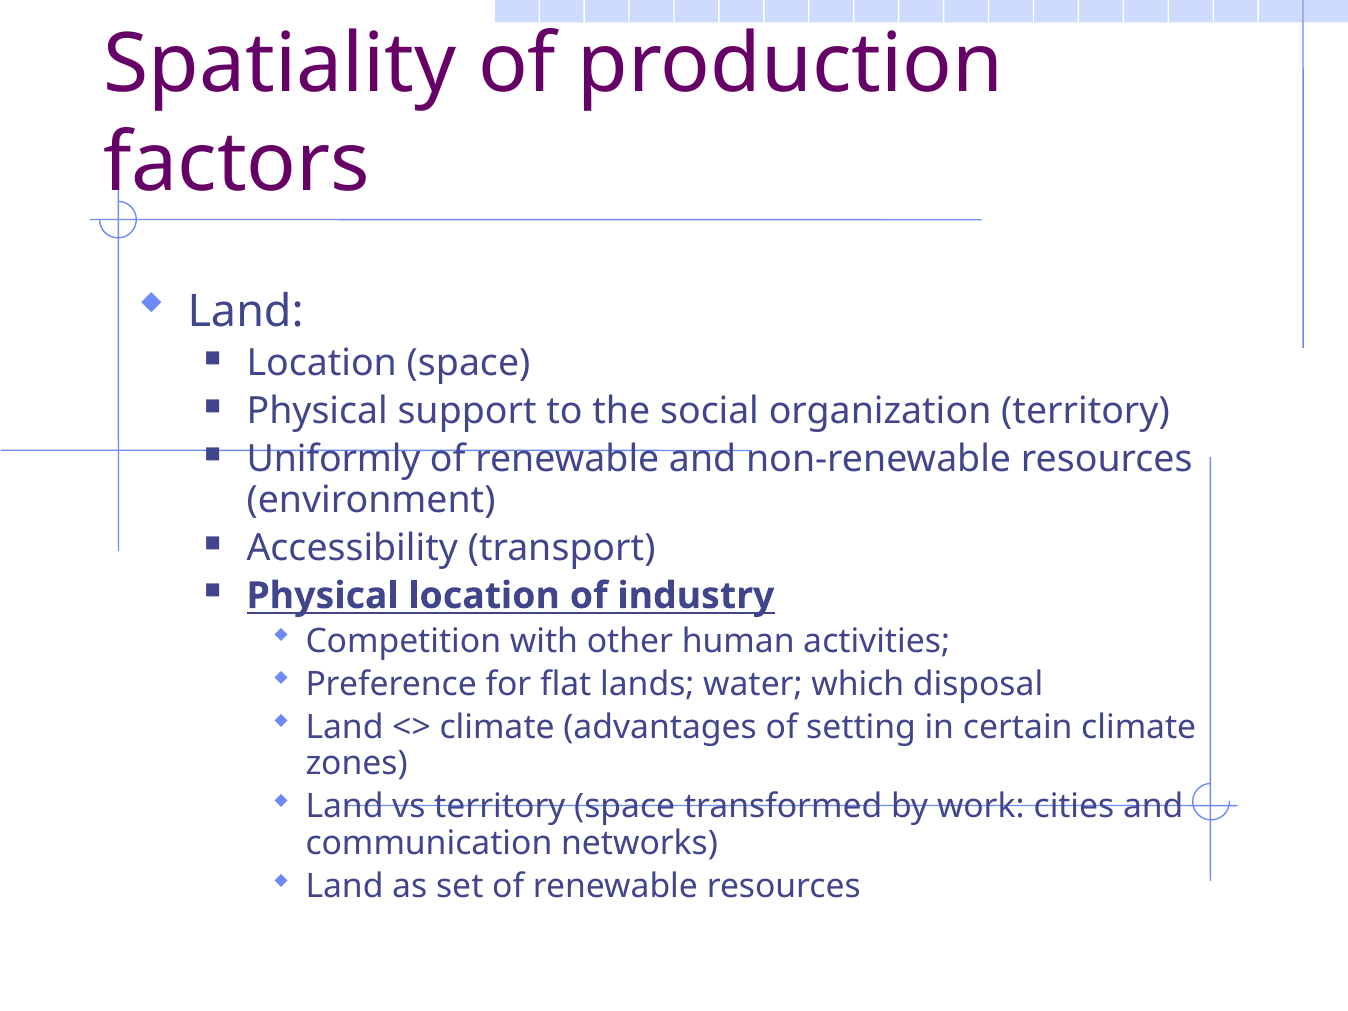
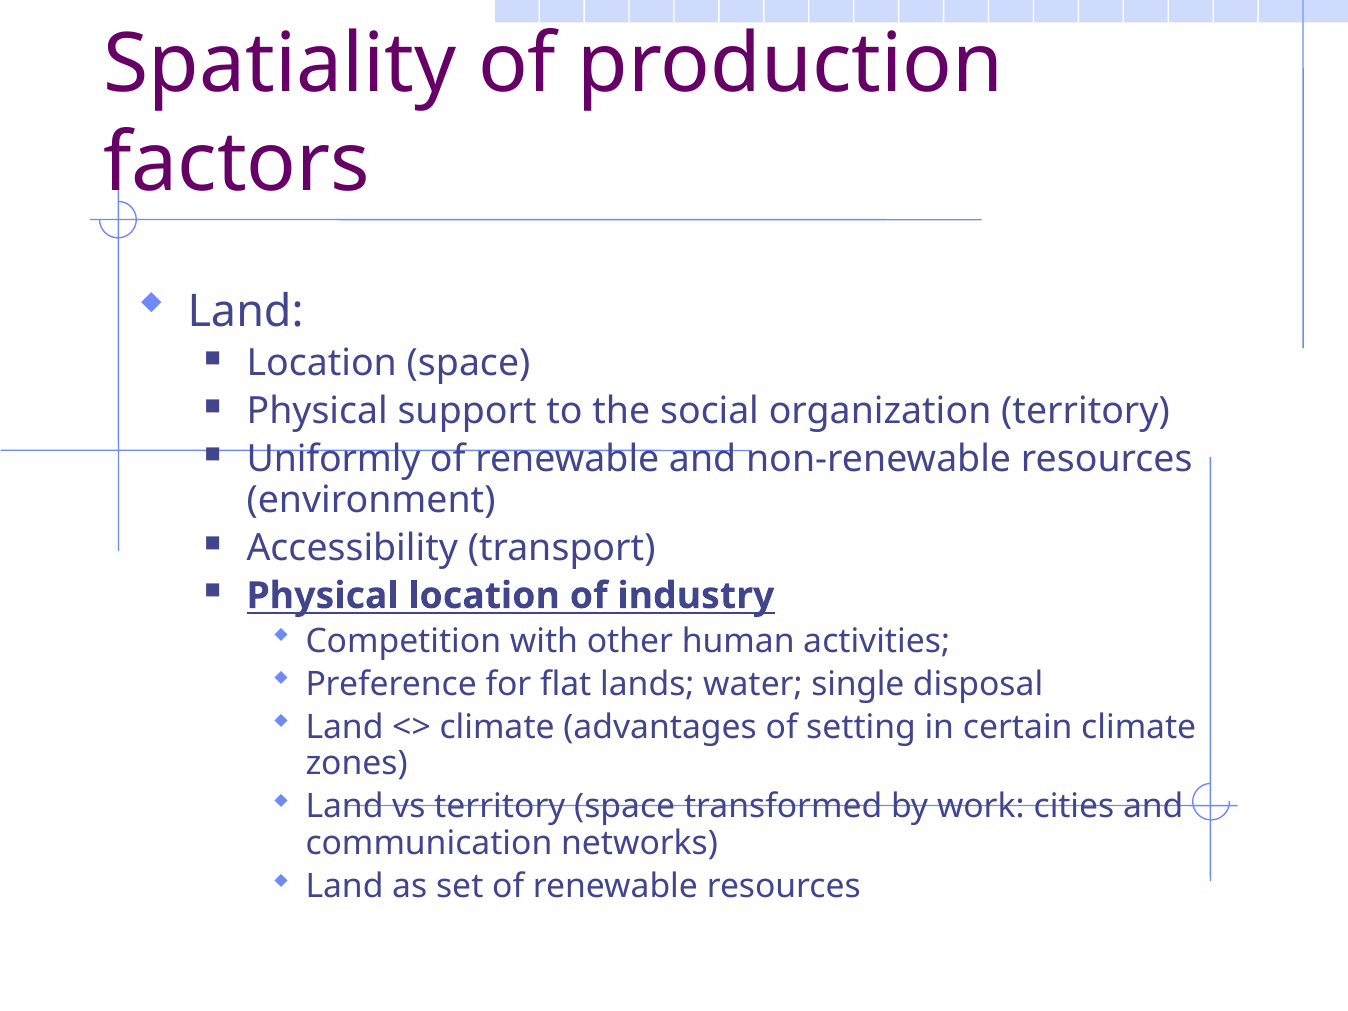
which: which -> single (858, 684)
